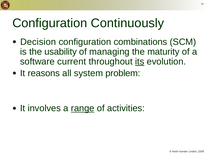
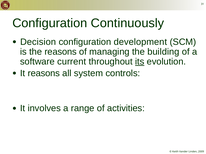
combinations: combinations -> development (140, 42)
the usability: usability -> reasons (61, 52)
maturity: maturity -> building (163, 52)
problem: problem -> controls (123, 73)
range underline: present -> none (83, 109)
